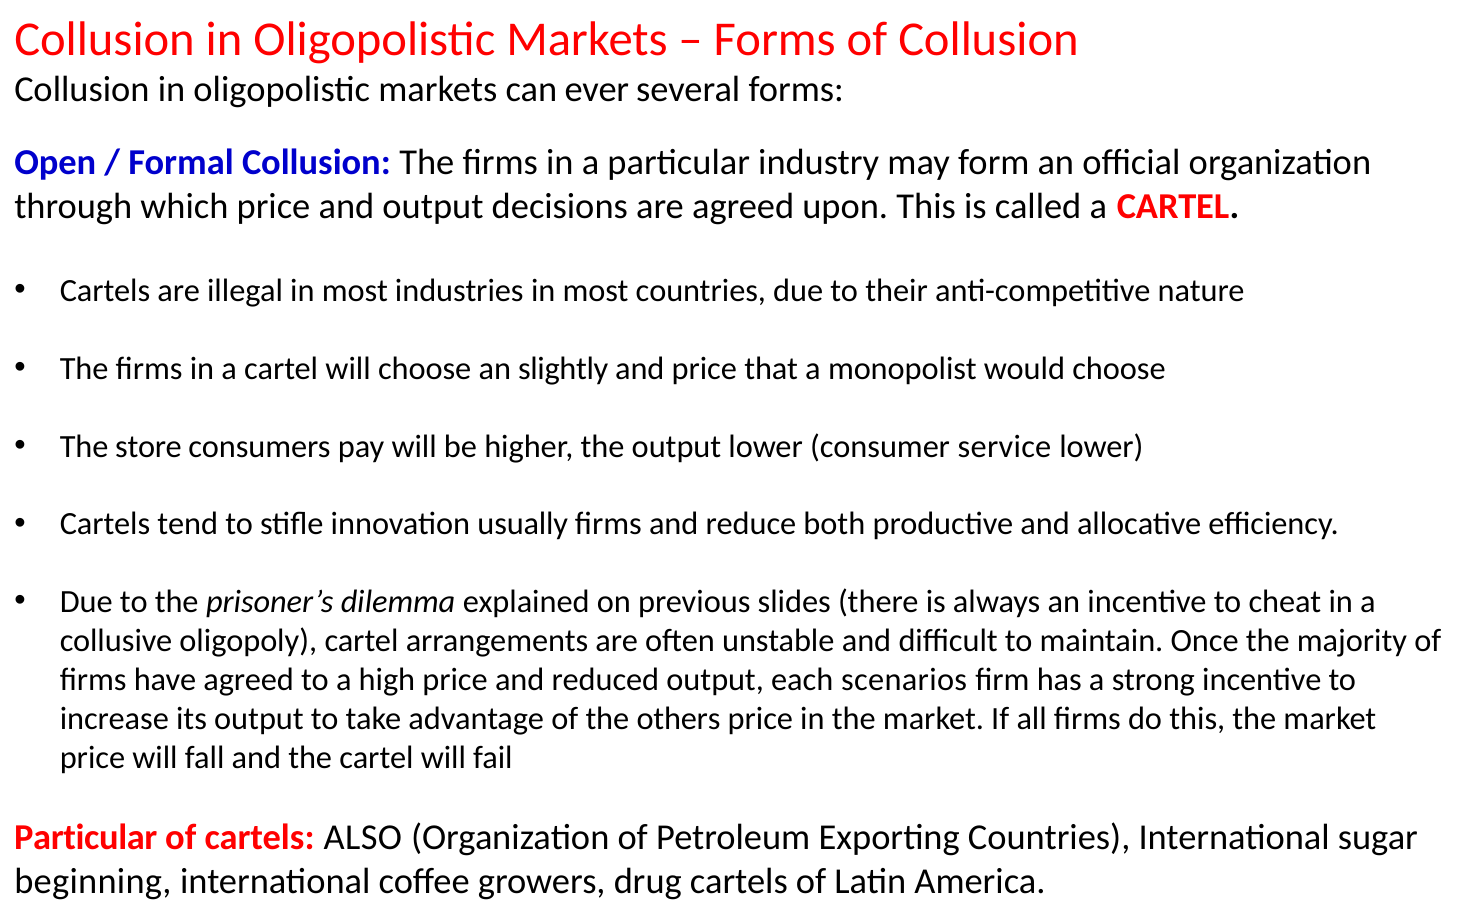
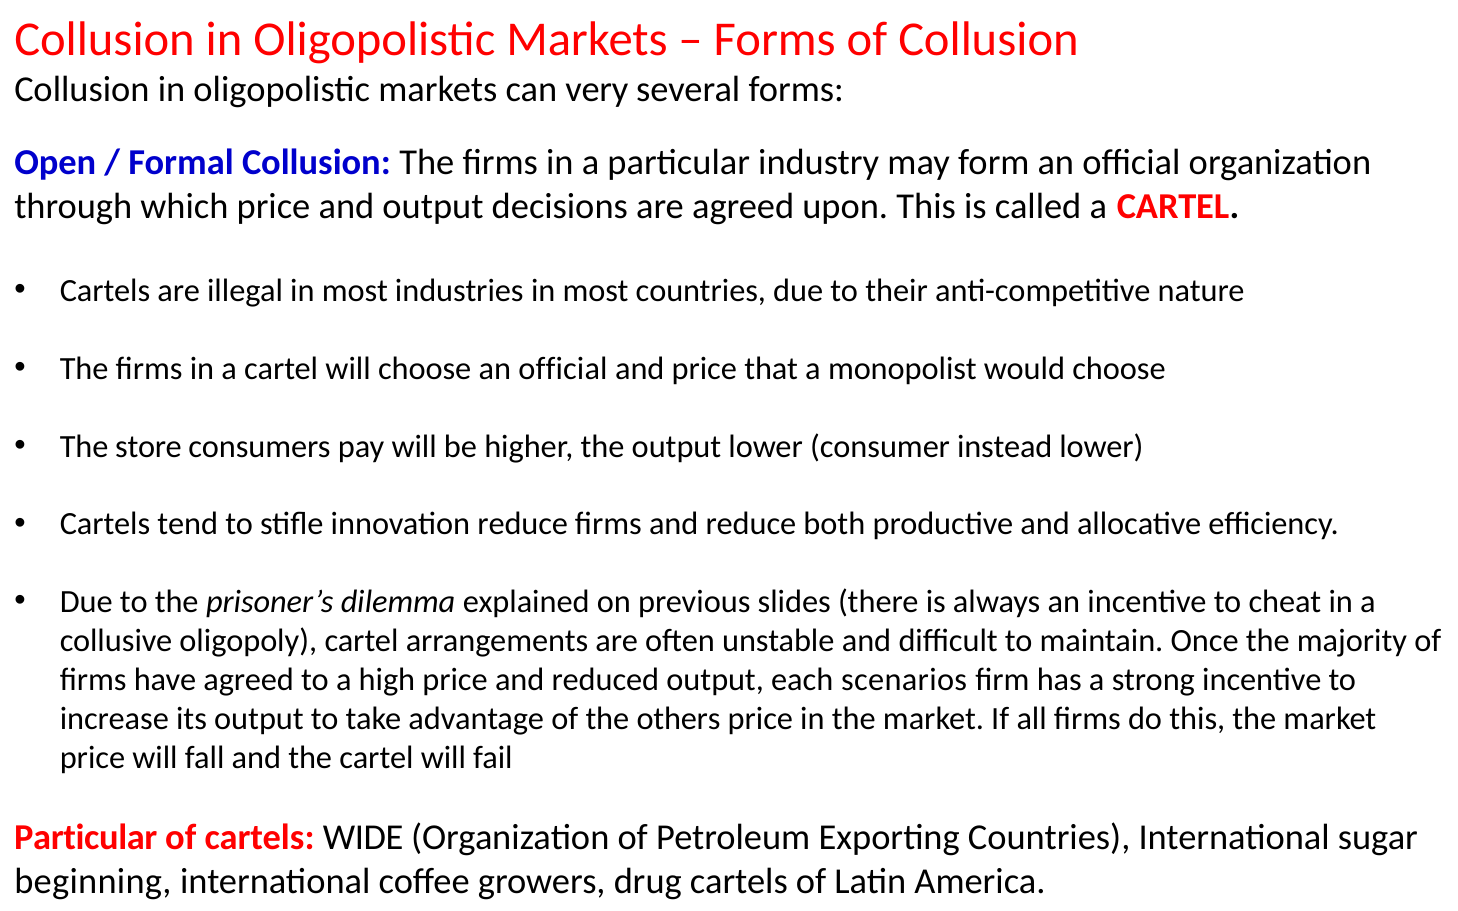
ever: ever -> very (597, 90)
choose an slightly: slightly -> official (563, 369)
service: service -> instead (1005, 447)
innovation usually: usually -> reduce (523, 524)
ALSO: ALSO -> WIDE (363, 838)
